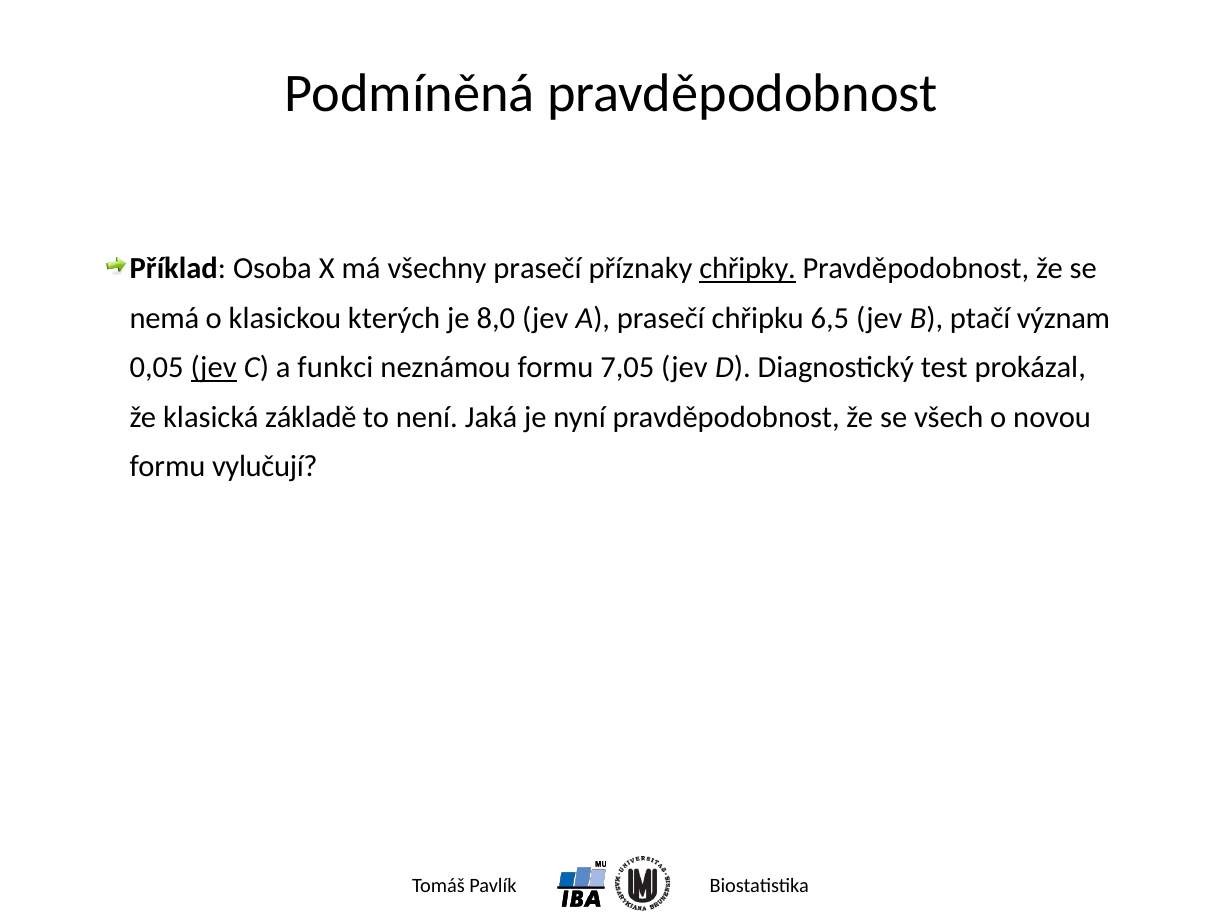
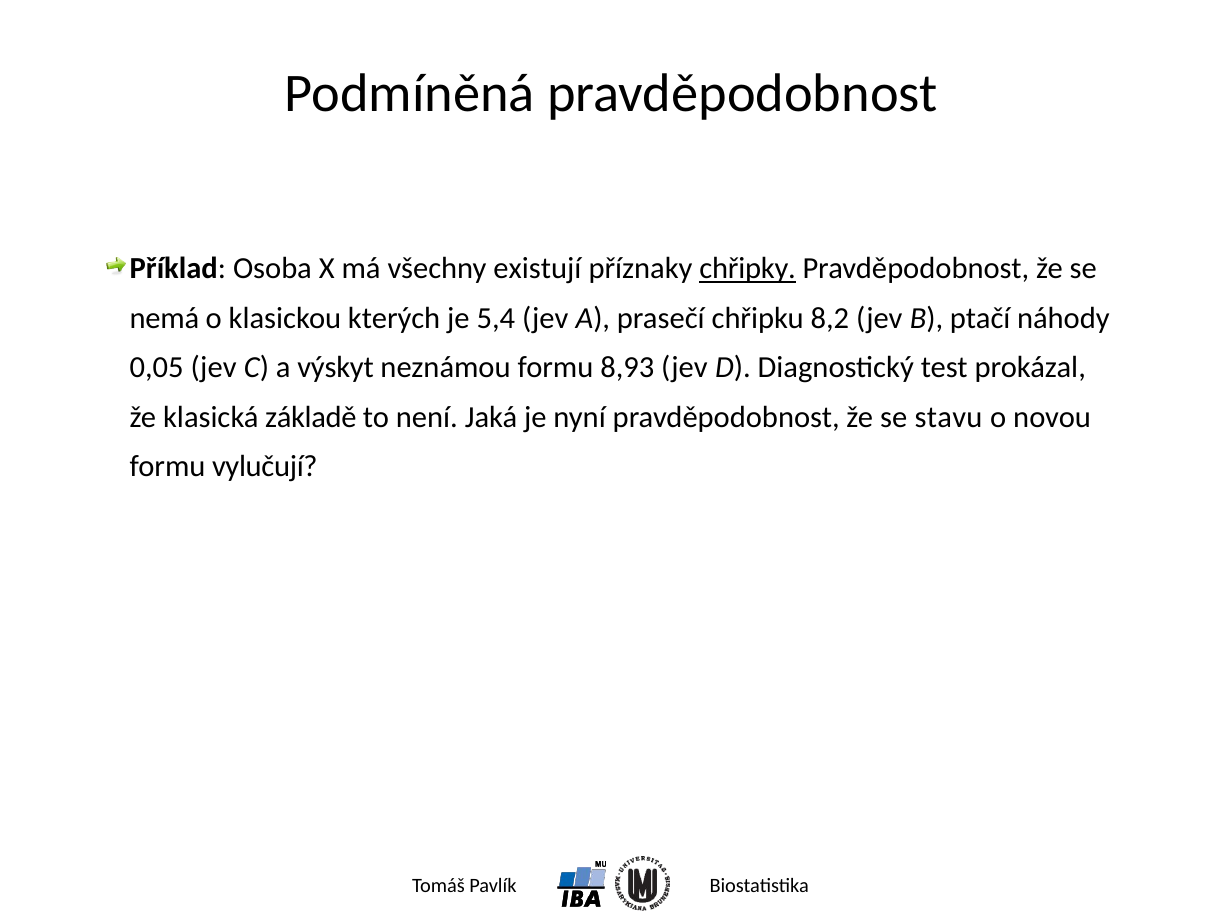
všechny prasečí: prasečí -> existují (537, 269)
8,0: 8,0 -> 5,4 (496, 318)
6,5: 6,5 -> 8,2 (830, 318)
význam: význam -> náhody (1063, 318)
jev underline: present -> none (214, 368)
funkci: funkci -> výskyt (336, 368)
7,05: 7,05 -> 8,93 (627, 368)
všech: všech -> stavu (948, 417)
